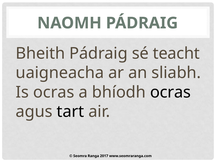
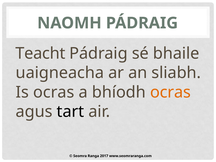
Bheith: Bheith -> Teacht (40, 53)
teacht: teacht -> bhaile (176, 53)
ocras colour: black -> orange (170, 92)
